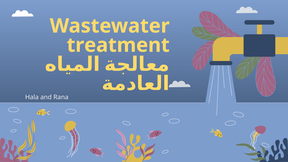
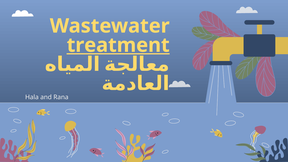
treatment underline: none -> present (118, 45)
